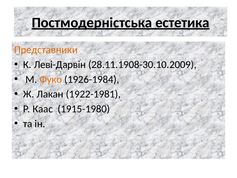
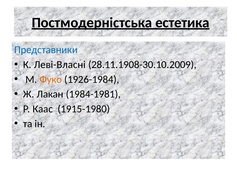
Представники colour: orange -> blue (46, 50)
Леві-Дарвін: Леві-Дарвін -> Леві-Власні (60, 64)
1922-1981: 1922-1981 -> 1984-1981 (93, 94)
